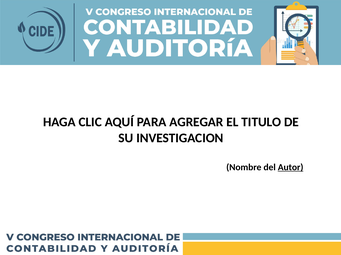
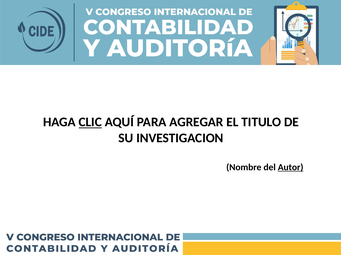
CLIC underline: none -> present (90, 122)
